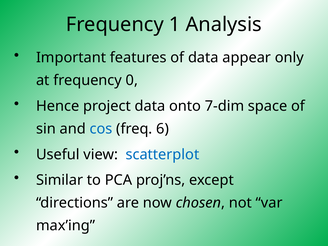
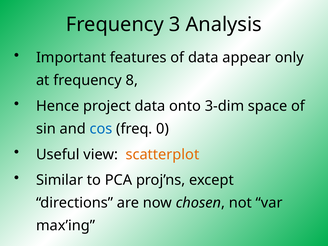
1: 1 -> 3 (175, 25)
0: 0 -> 8 (132, 80)
7-dim: 7-dim -> 3-dim (224, 106)
6: 6 -> 0 (163, 129)
scatterplot colour: blue -> orange (162, 154)
